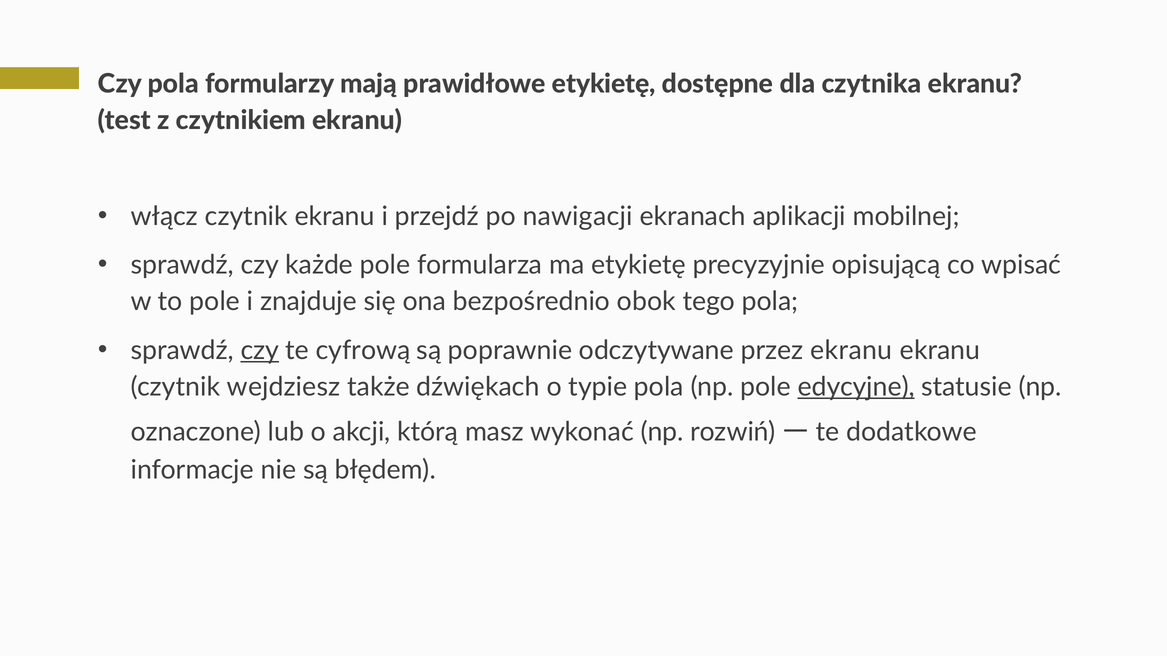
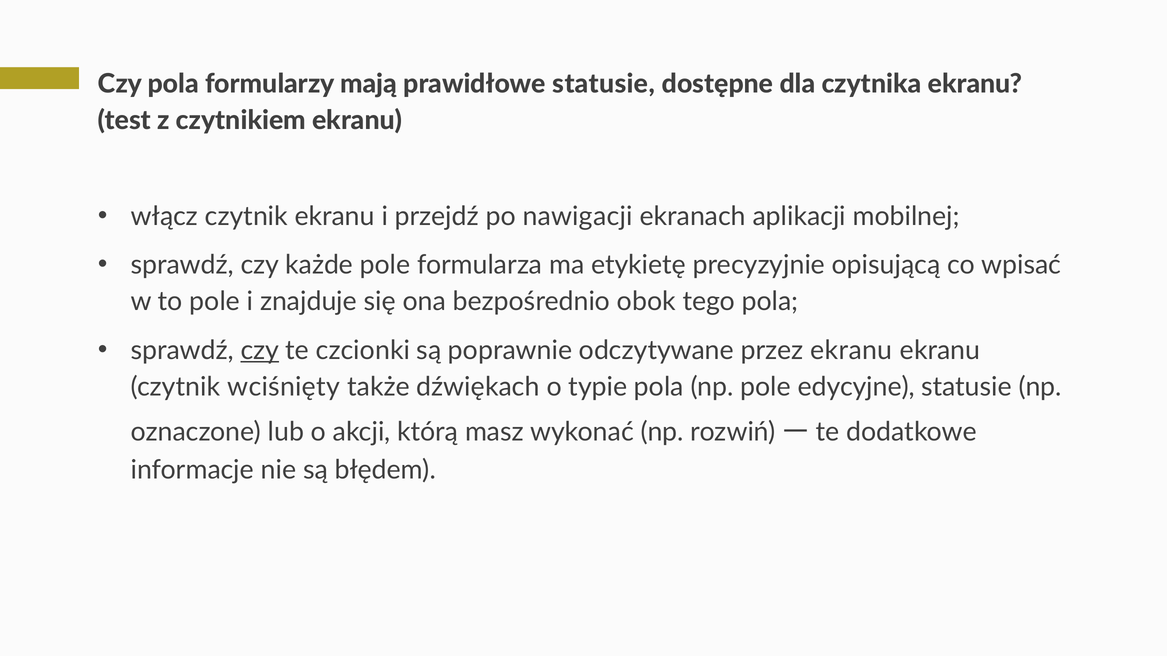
prawidłowe etykietę: etykietę -> statusie (604, 84)
cyfrową: cyfrową -> czcionki (363, 350)
wejdziesz: wejdziesz -> wciśnięty (284, 387)
edycyjne underline: present -> none (856, 387)
